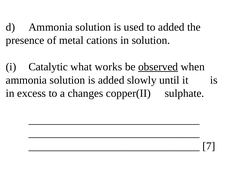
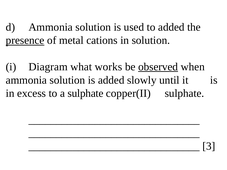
presence underline: none -> present (25, 40)
Catalytic: Catalytic -> Diagram (48, 67)
a changes: changes -> sulphate (86, 93)
7: 7 -> 3 (209, 146)
